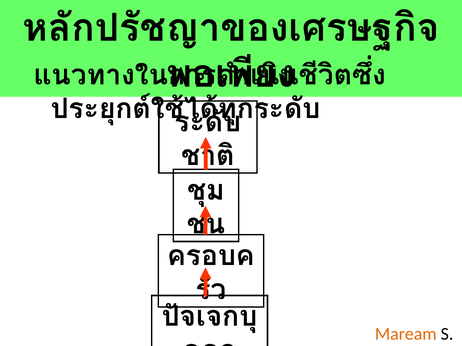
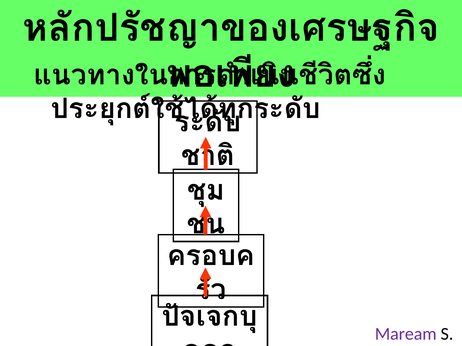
Maream colour: orange -> purple (406, 334)
